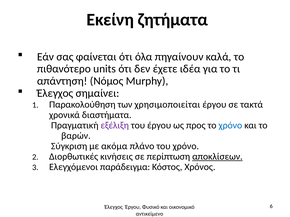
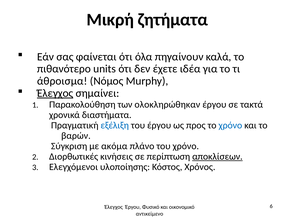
Εκείνη: Εκείνη -> Μικρή (110, 20)
απάντηση: απάντηση -> άθροισμα (62, 81)
Έλεγχος underline: none -> present (55, 93)
χρησιμοποιείται: χρησιμοποιείται -> ολοκληρώθηκαν (167, 105)
εξέλιξη colour: purple -> blue (115, 126)
παράδειγμα: παράδειγμα -> υλοποίησης (125, 167)
